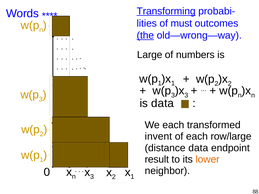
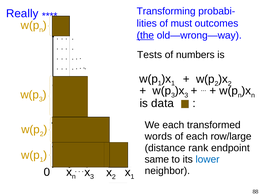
Transforming underline: present -> none (166, 11)
Words: Words -> Really (22, 14)
Large: Large -> Tests (150, 55)
invent: invent -> words (158, 137)
distance data: data -> rank (198, 148)
result: result -> same (157, 160)
lower colour: orange -> blue (208, 160)
